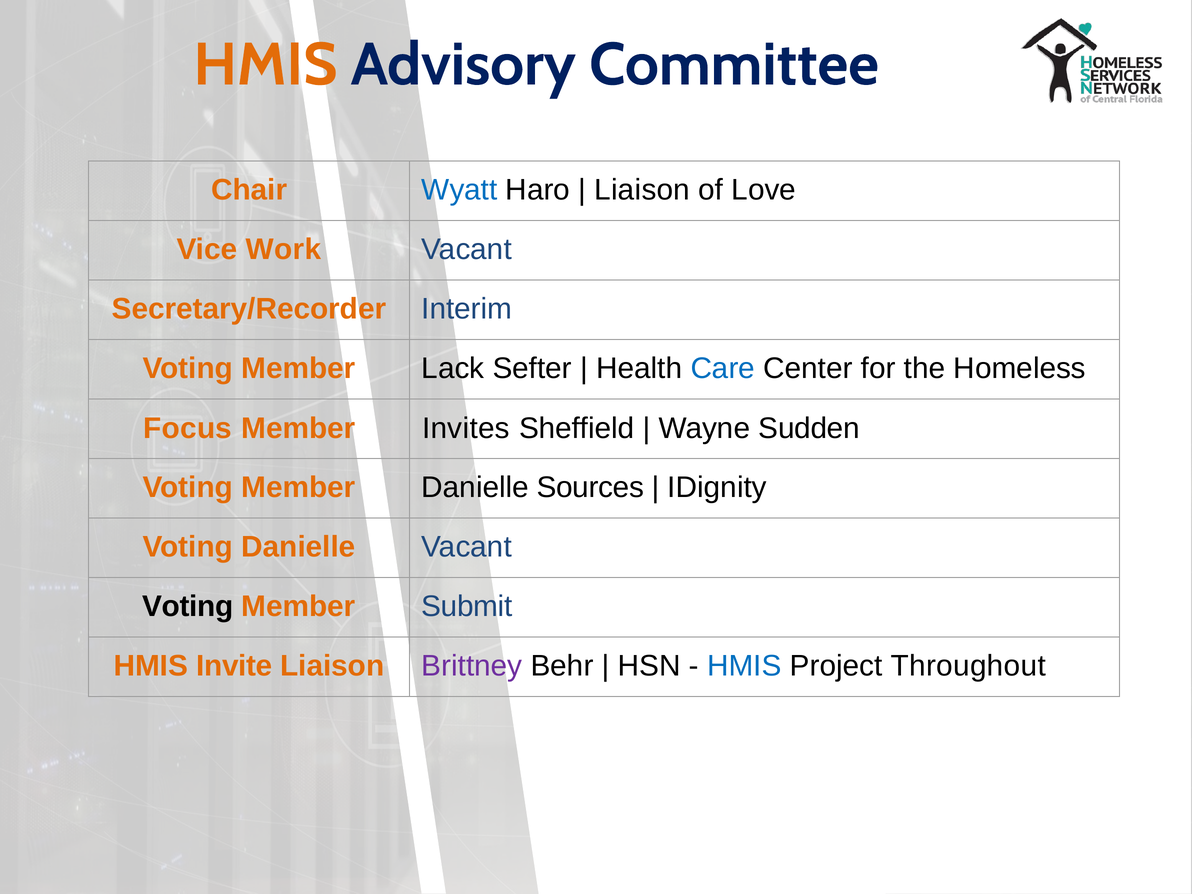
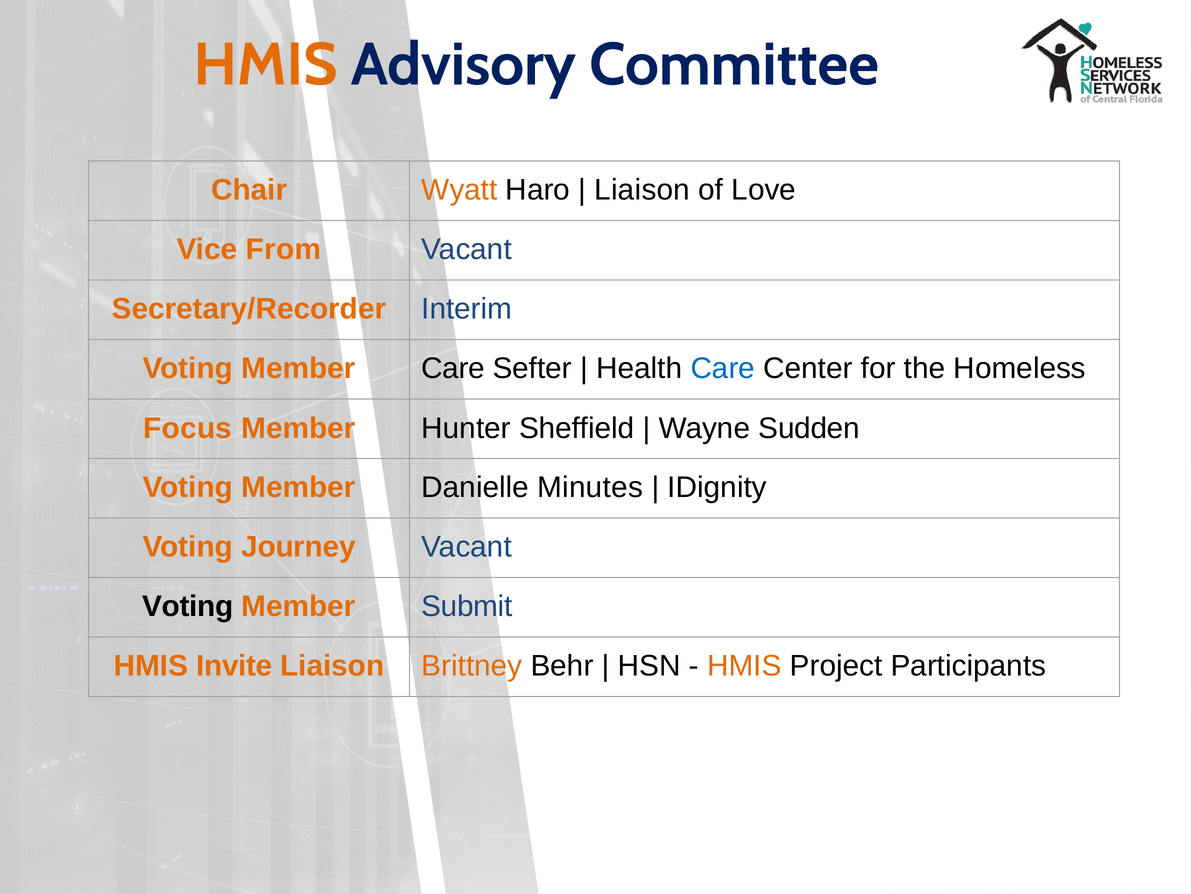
Wyatt colour: blue -> orange (459, 190)
Work: Work -> From (283, 250)
Member Lack: Lack -> Care (453, 369)
Invites: Invites -> Hunter (466, 428)
Sources: Sources -> Minutes (590, 487)
Voting Danielle: Danielle -> Journey (298, 547)
Brittney colour: purple -> orange (472, 666)
HMIS colour: blue -> orange (744, 666)
Throughout: Throughout -> Participants (968, 666)
